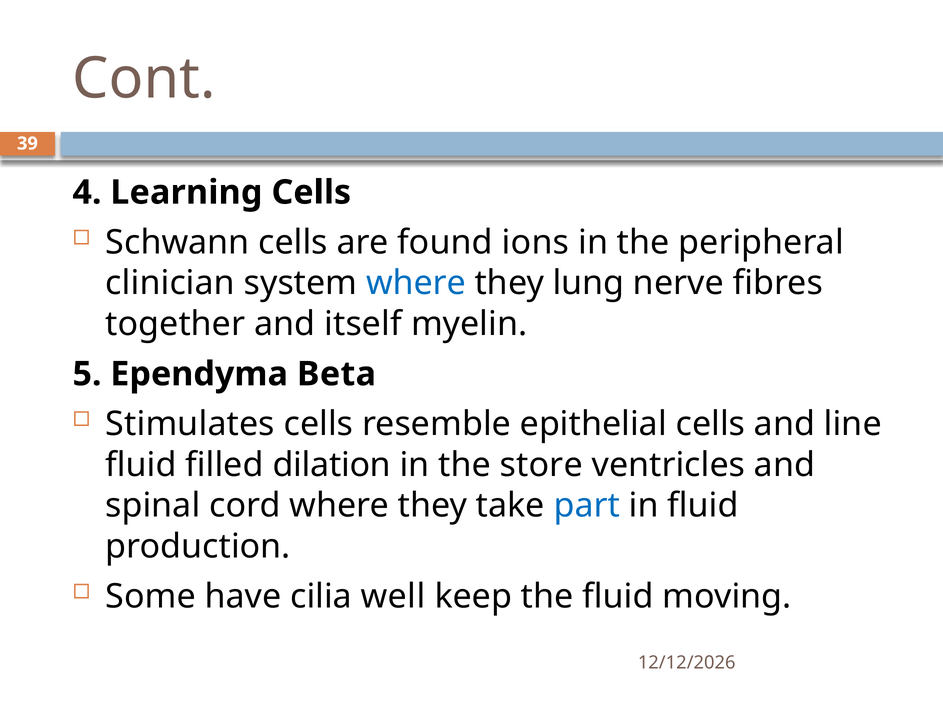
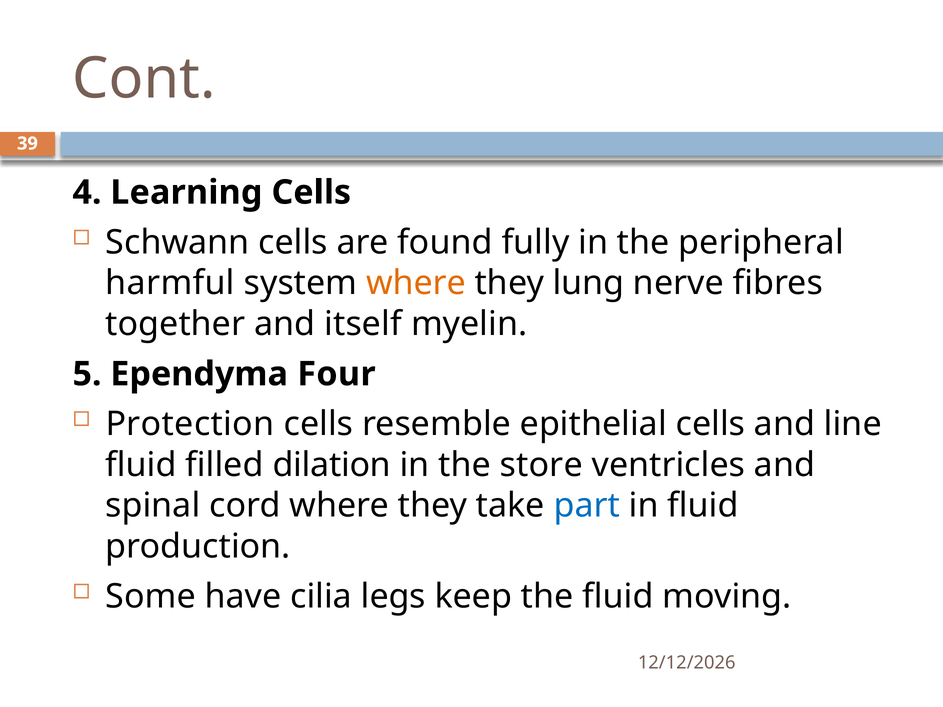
ions: ions -> fully (536, 242)
clinician: clinician -> harmful (170, 283)
where colour: blue -> orange (416, 283)
Beta: Beta -> Four (336, 374)
Stimulates: Stimulates -> Protection (190, 424)
well: well -> legs (393, 597)
